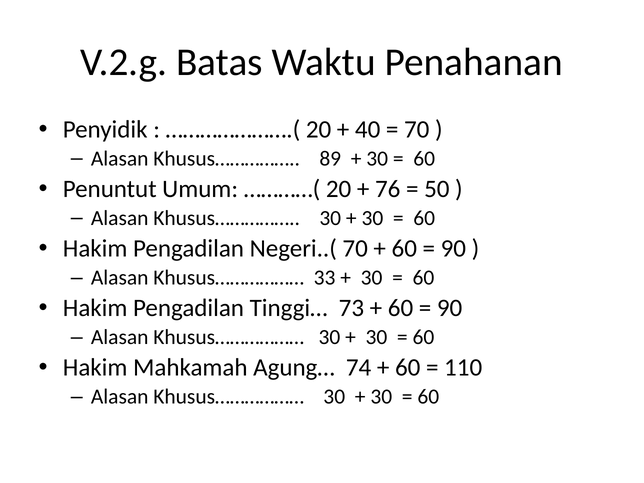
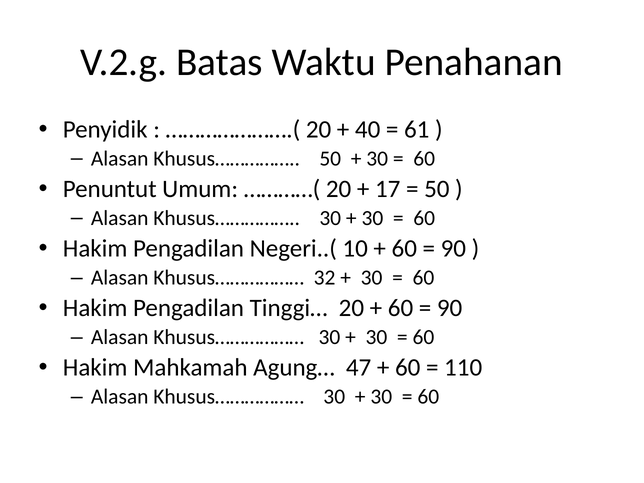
70: 70 -> 61 (417, 129)
Khusus…………… 89: 89 -> 50 (330, 159)
76: 76 -> 17 (388, 189)
Negeri..( 70: 70 -> 10 (355, 248)
33: 33 -> 32 (325, 278)
Tinggi… 73: 73 -> 20 (351, 308)
74: 74 -> 47 (359, 367)
